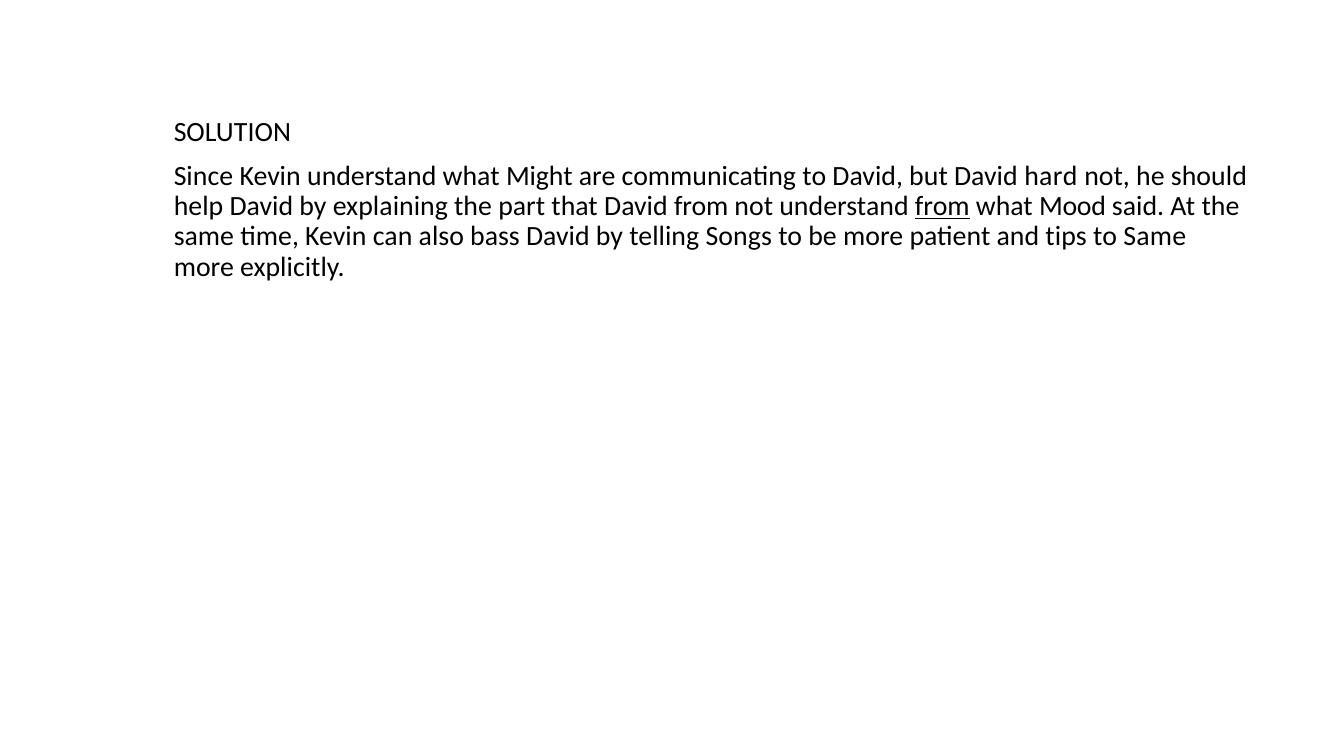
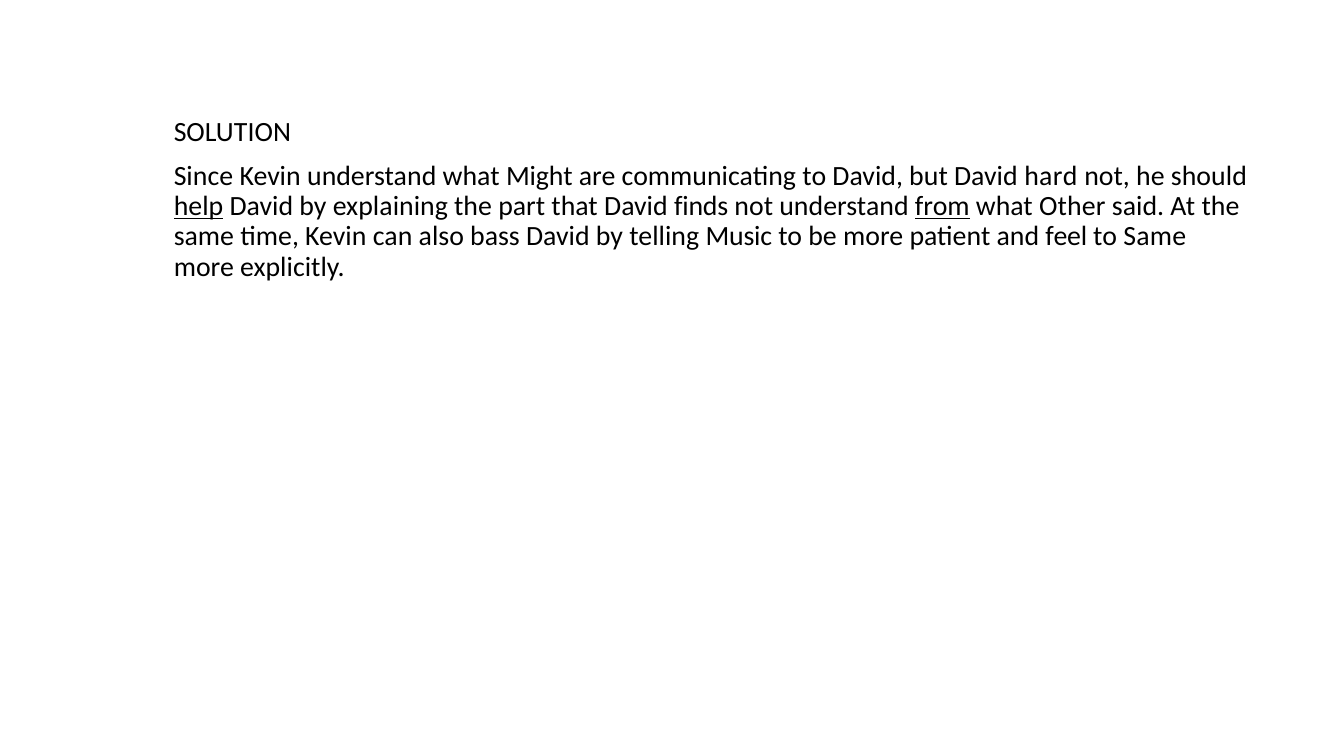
help underline: none -> present (199, 207)
David from: from -> finds (701, 207)
Mood: Mood -> Other (1072, 207)
Songs: Songs -> Music (739, 237)
tips: tips -> feel (1066, 237)
